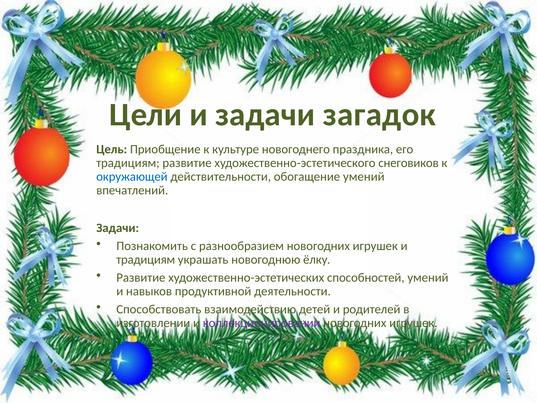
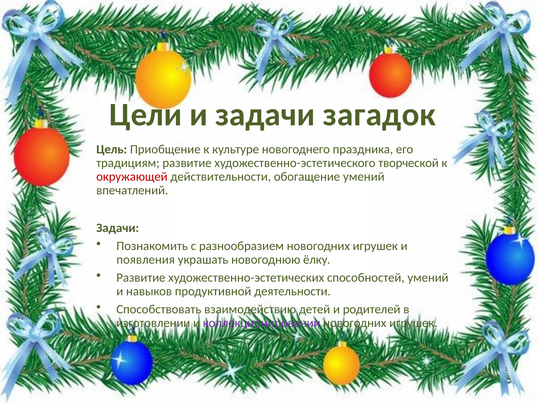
снеговиков: снеговиков -> творческой (409, 163)
окружающей colour: blue -> red (132, 177)
традициям: традициям -> появления (146, 259)
